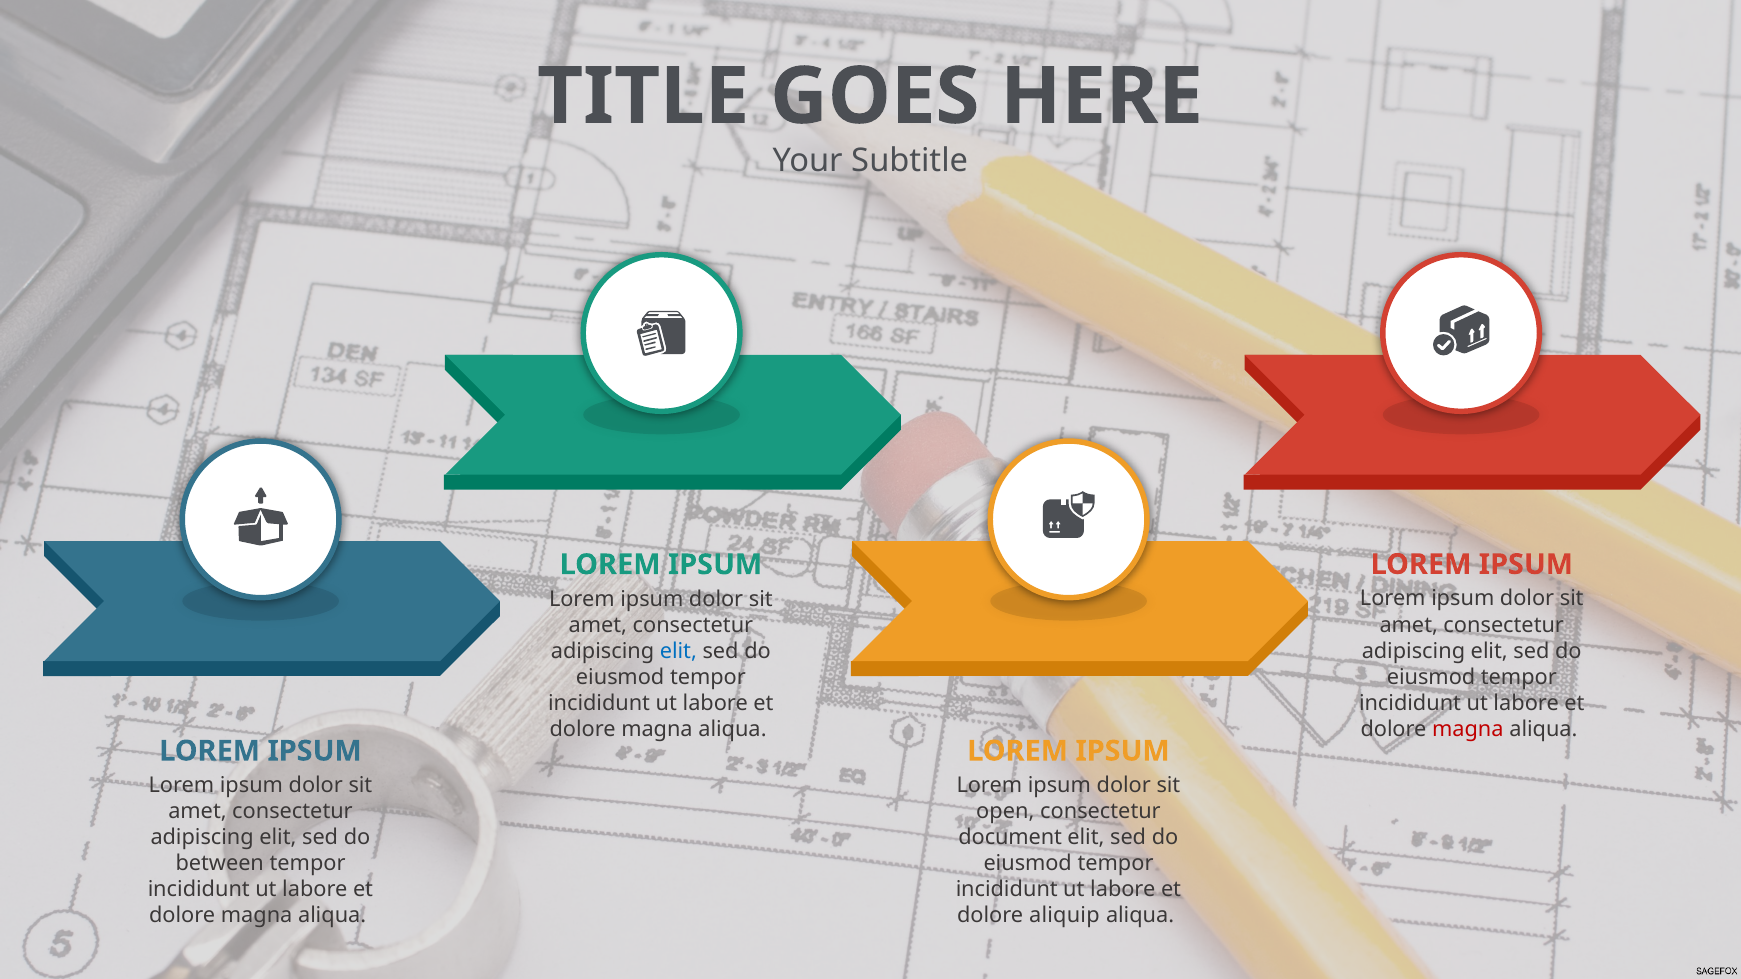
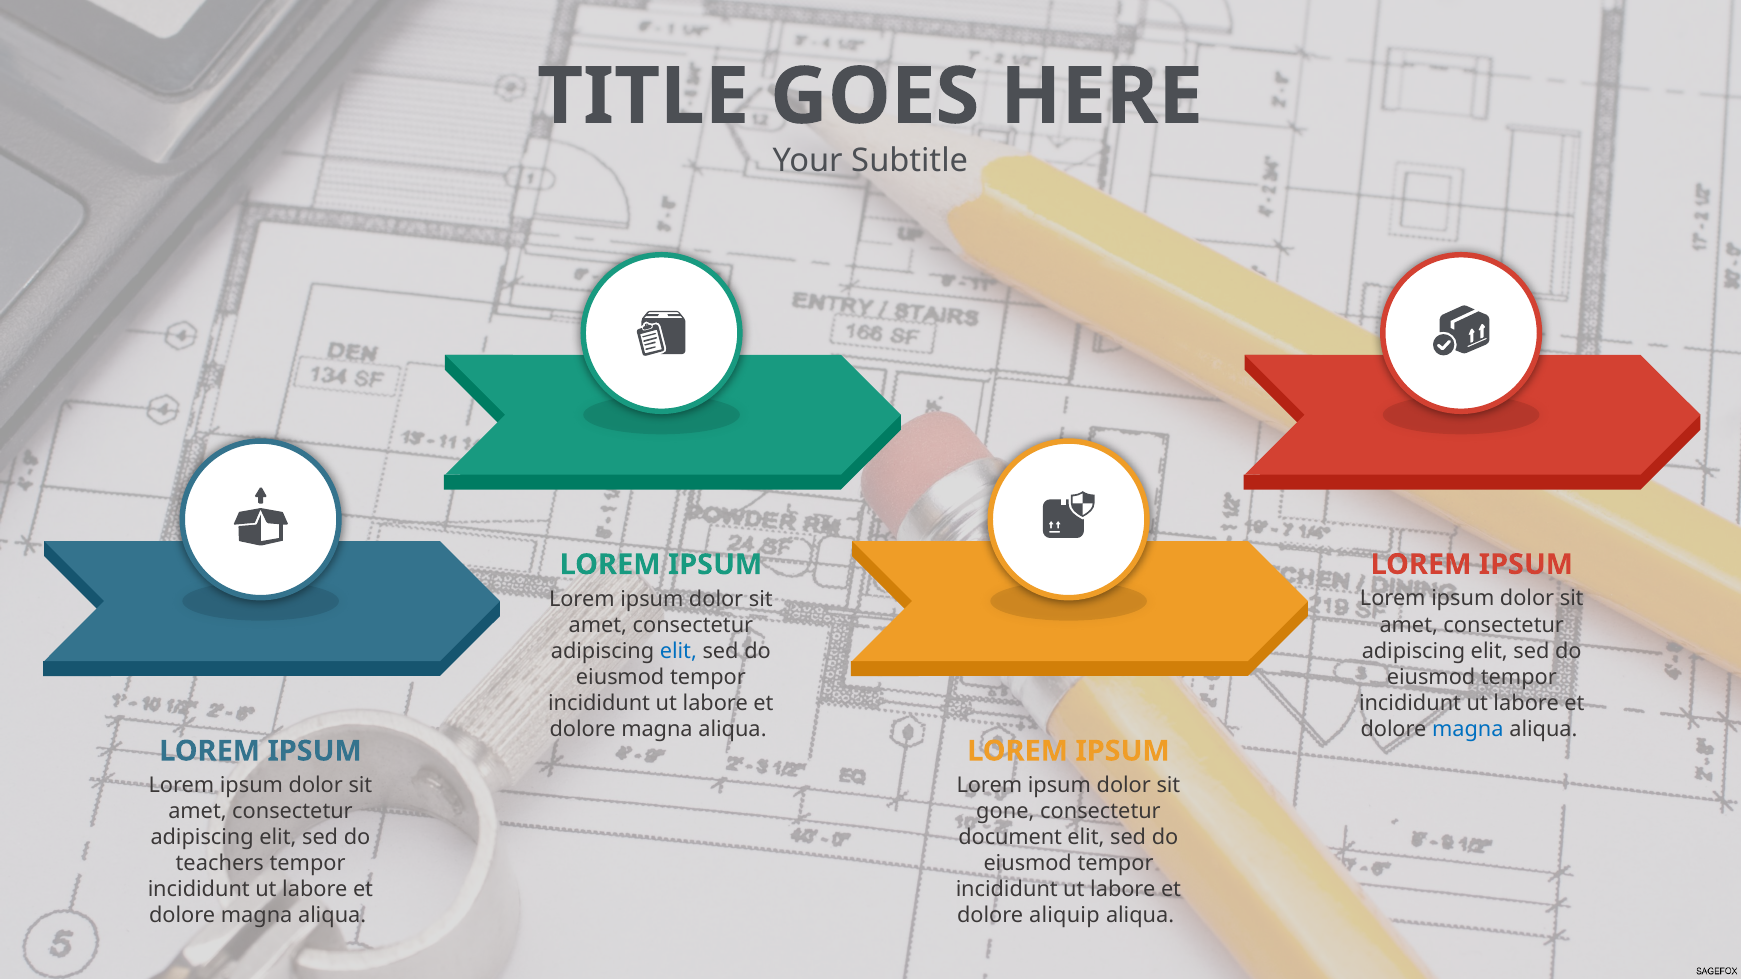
magna colour: red -> blue (1468, 729)
open: open -> gone (1005, 812)
between: between -> teachers (220, 864)
